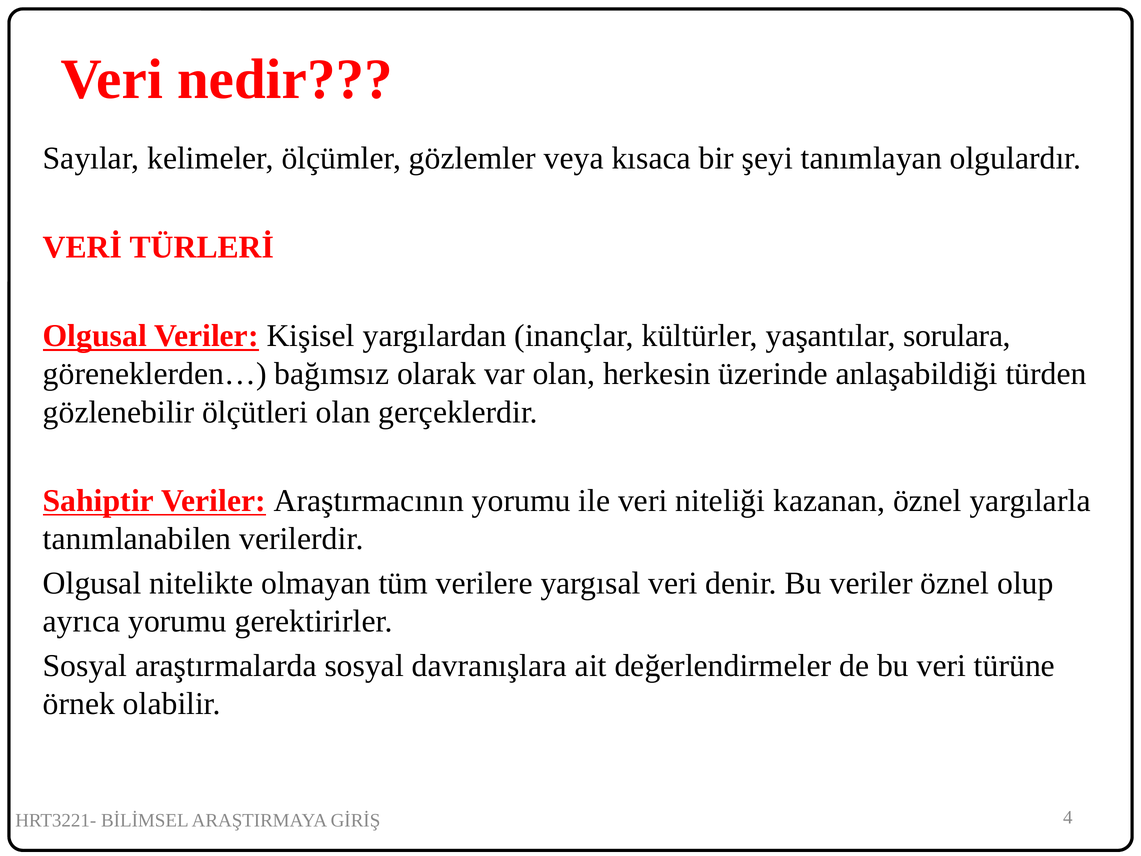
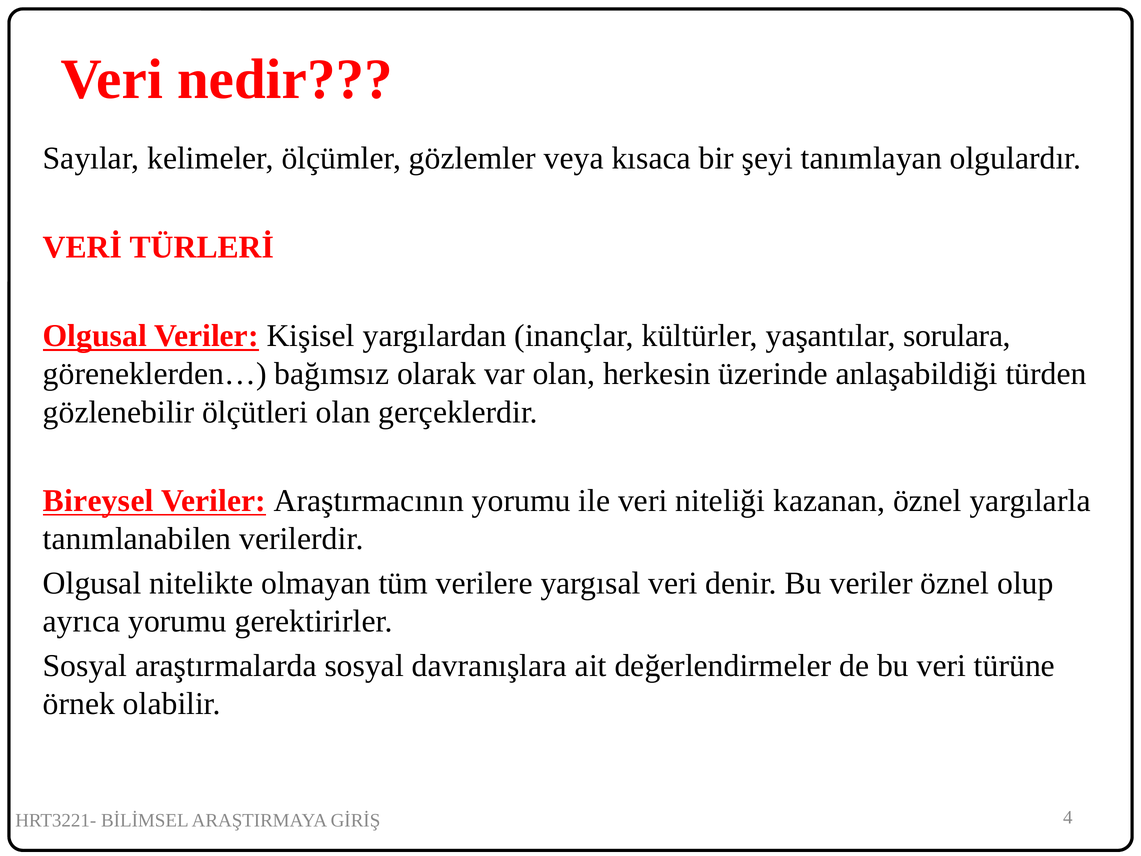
Sahiptir: Sahiptir -> Bireysel (98, 501)
